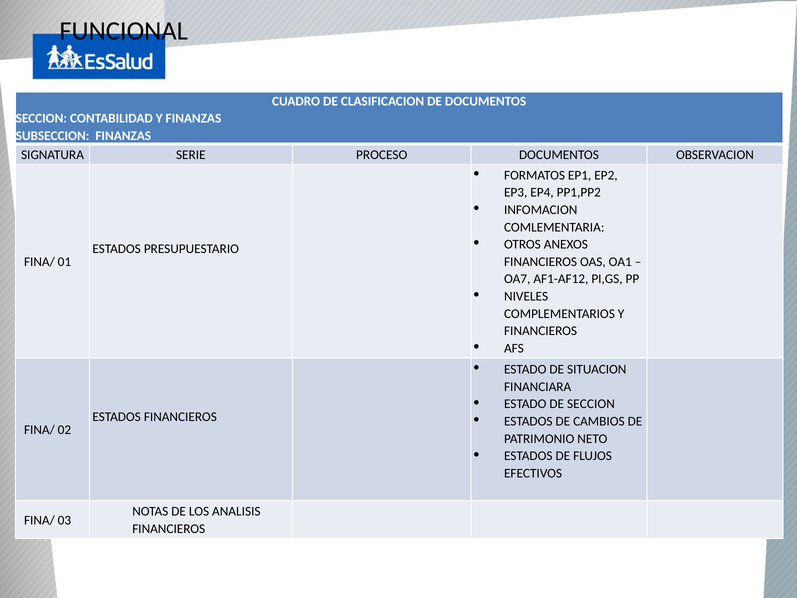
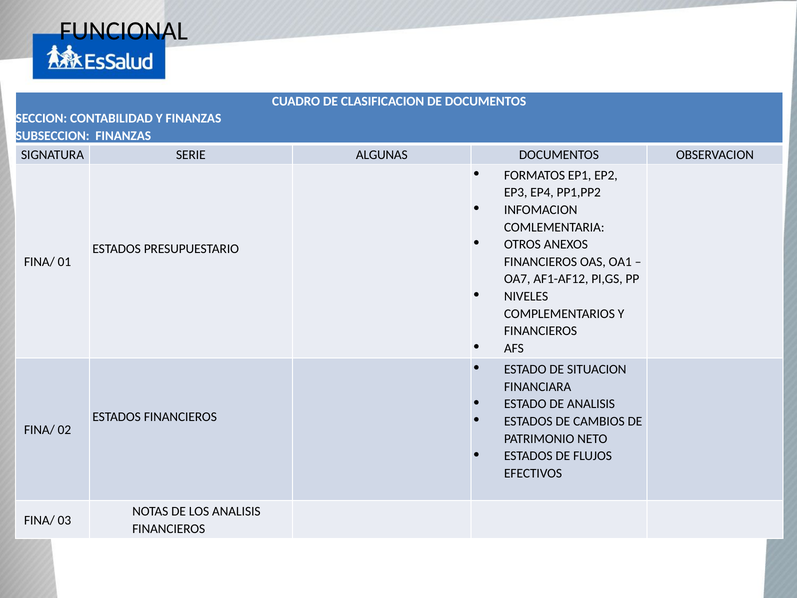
PROCESO: PROCESO -> ALGUNAS (382, 155)
DE SECCION: SECCION -> ANALISIS (591, 404)
